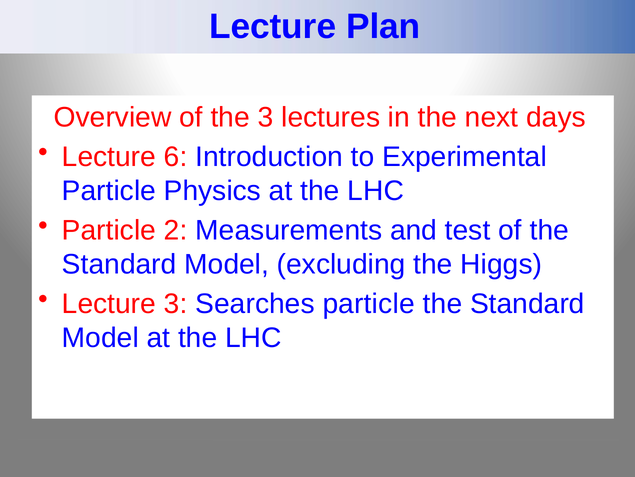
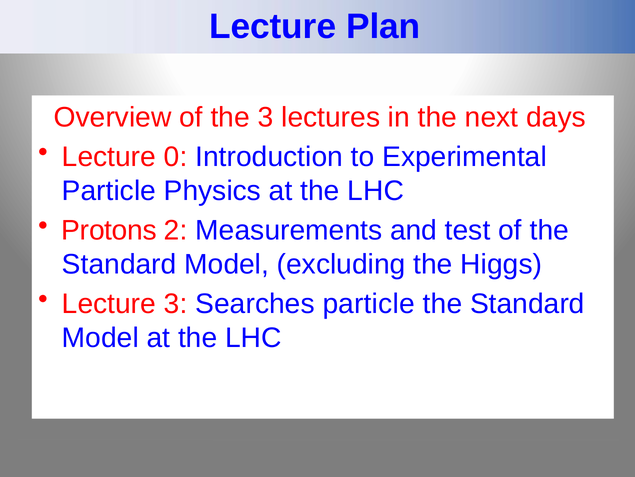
6: 6 -> 0 (176, 157)
Particle: Particle -> Protons (109, 230)
